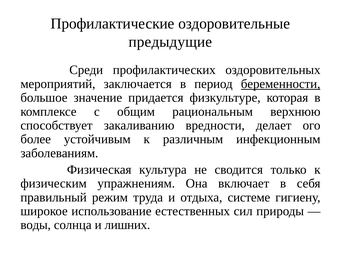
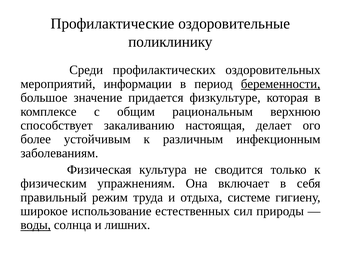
предыдущие: предыдущие -> поликлинику (171, 42)
заключается: заключается -> информации (138, 84)
вредности: вредности -> настоящая (215, 125)
воды underline: none -> present (36, 225)
